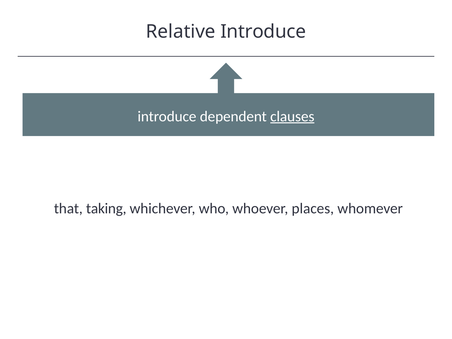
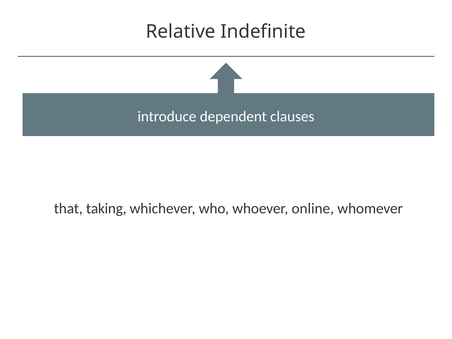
Relative Introduce: Introduce -> Indefinite (263, 32)
clauses underline: present -> none (292, 116)
places: places -> online (313, 209)
